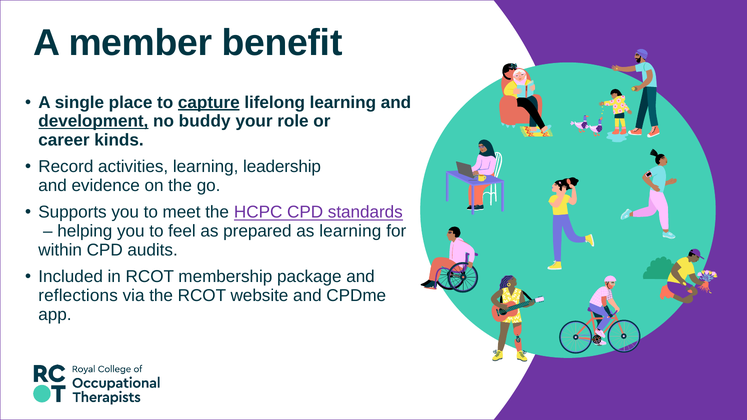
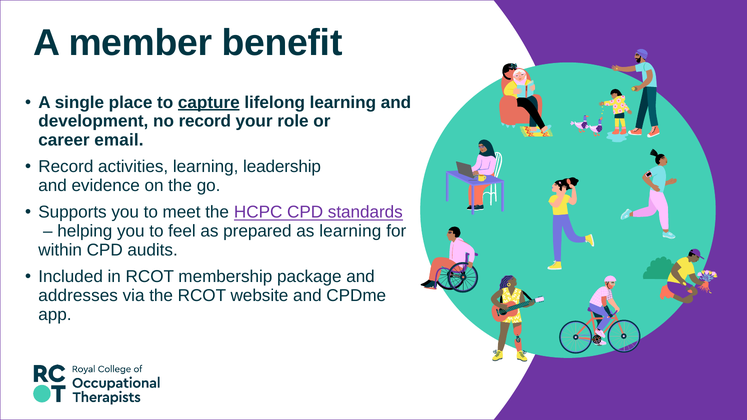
development underline: present -> none (93, 121)
no buddy: buddy -> record (205, 121)
kinds: kinds -> email (119, 140)
reflections: reflections -> addresses (78, 296)
